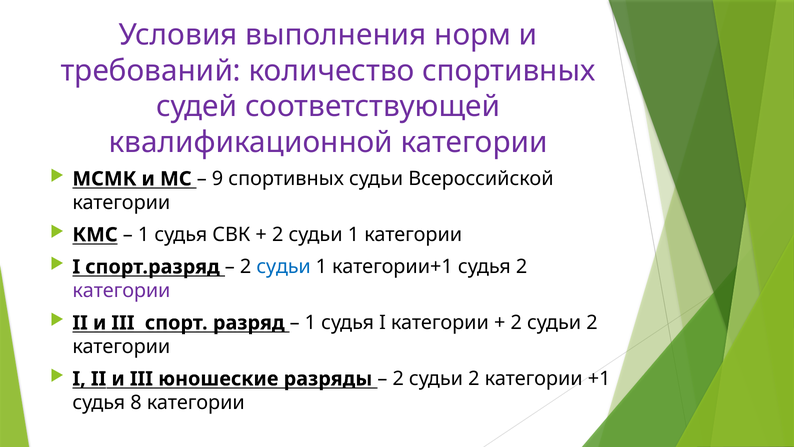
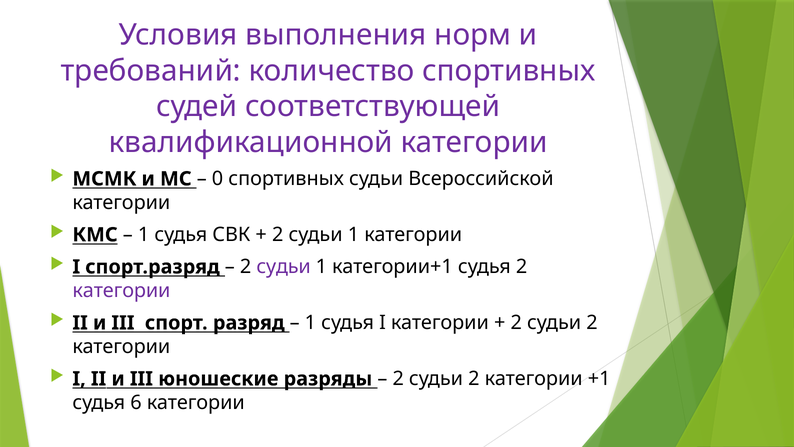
9: 9 -> 0 (218, 179)
судьи colour: blue -> purple (284, 267)
8: 8 -> 6 (136, 402)
